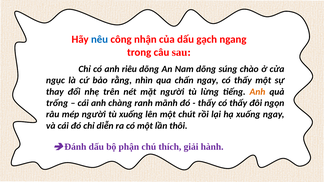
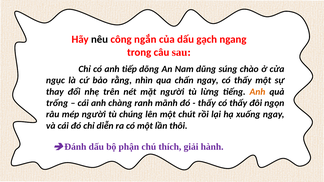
nêu colour: blue -> black (100, 39)
nhận: nhận -> ngắn (145, 39)
riêu: riêu -> tiếp (129, 69)
Nam dõng: dõng -> dũng (206, 69)
tù xuống: xuống -> chúng (131, 115)
